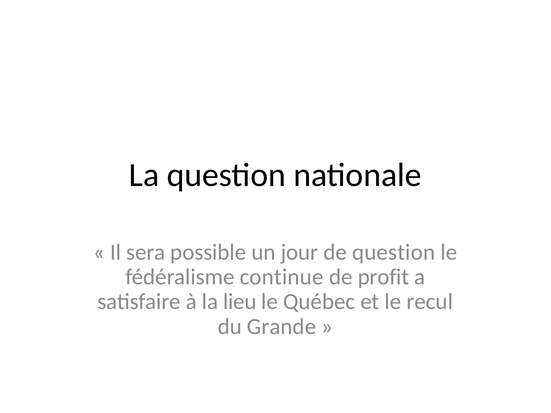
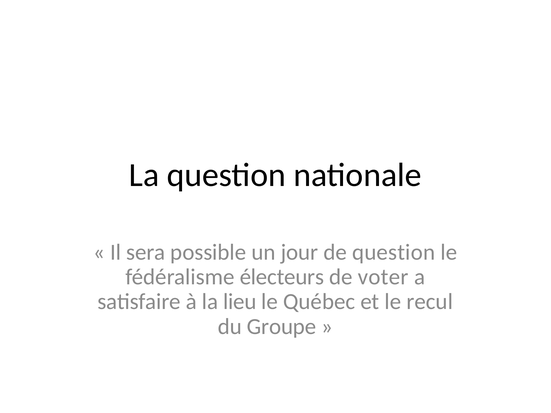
continue: continue -> électeurs (282, 277)
profit: profit -> voter (383, 277)
Grande: Grande -> Groupe (282, 327)
